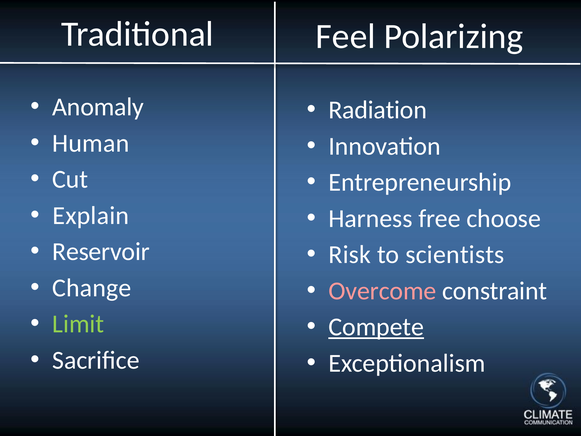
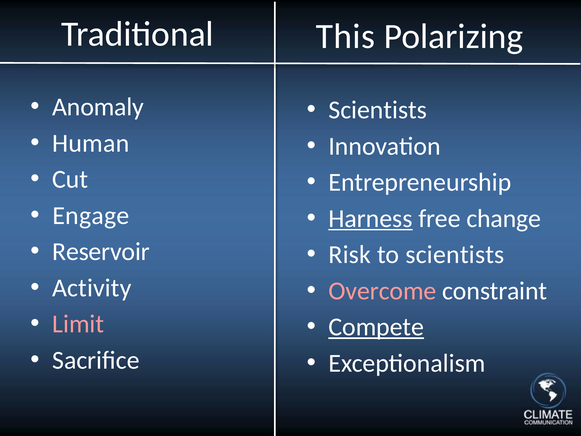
Feel: Feel -> This (345, 36)
Radiation: Radiation -> Scientists (378, 110)
Explain: Explain -> Engage (91, 215)
Harness underline: none -> present (371, 218)
choose: choose -> change (504, 218)
Change: Change -> Activity (92, 288)
Limit colour: light green -> pink (78, 324)
